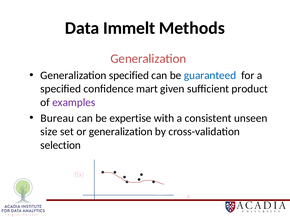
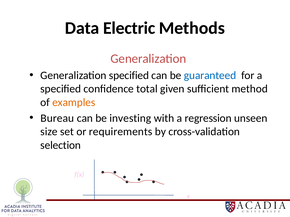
Immelt: Immelt -> Electric (129, 28)
mart: mart -> total (147, 89)
product: product -> method (250, 89)
examples colour: purple -> orange (74, 103)
expertise: expertise -> investing (130, 118)
consistent: consistent -> regression (208, 118)
or generalization: generalization -> requirements (121, 132)
